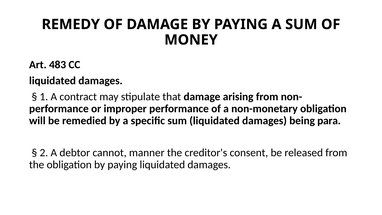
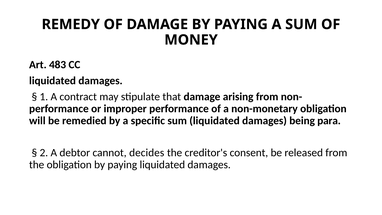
manner: manner -> decides (147, 153)
